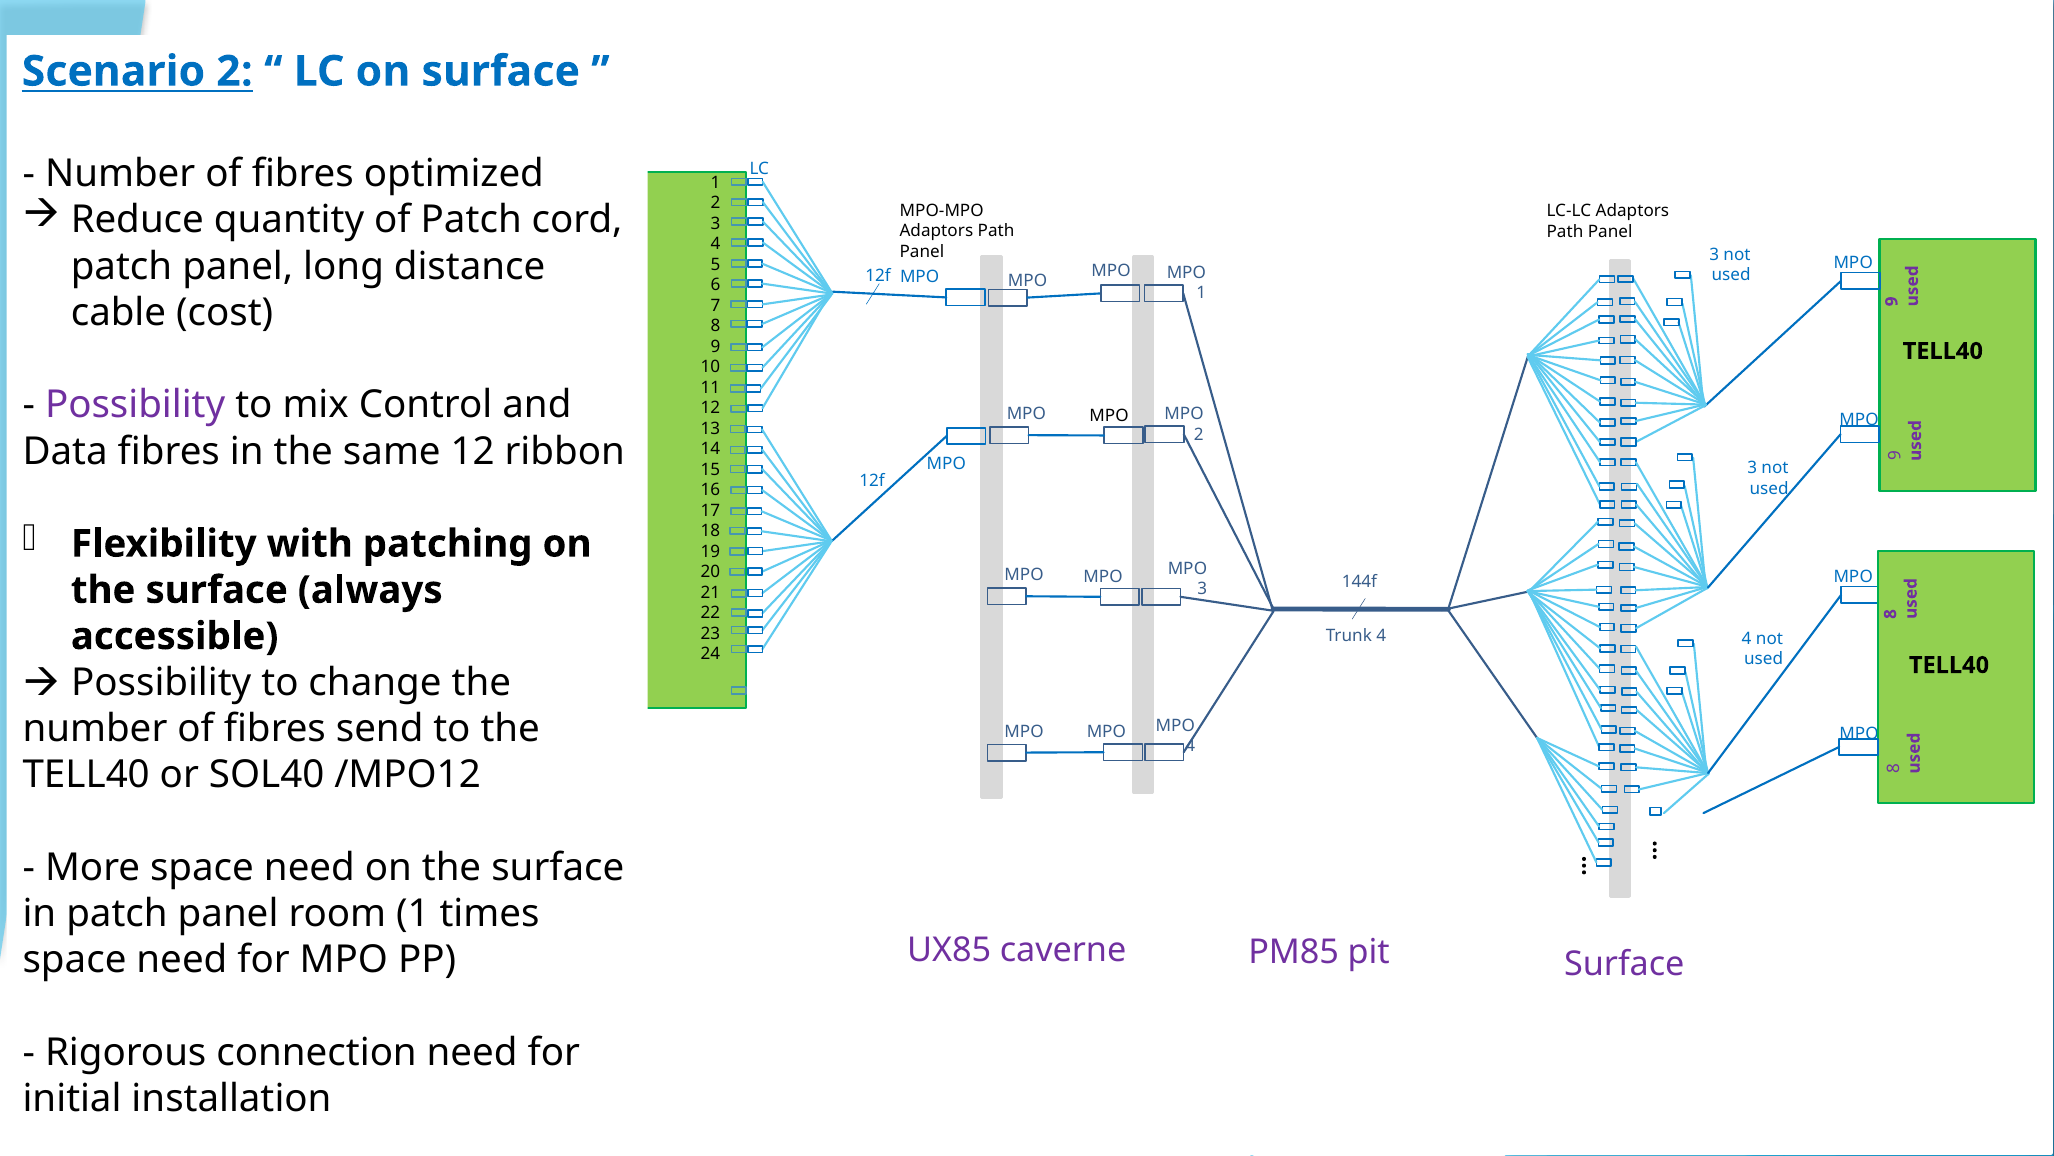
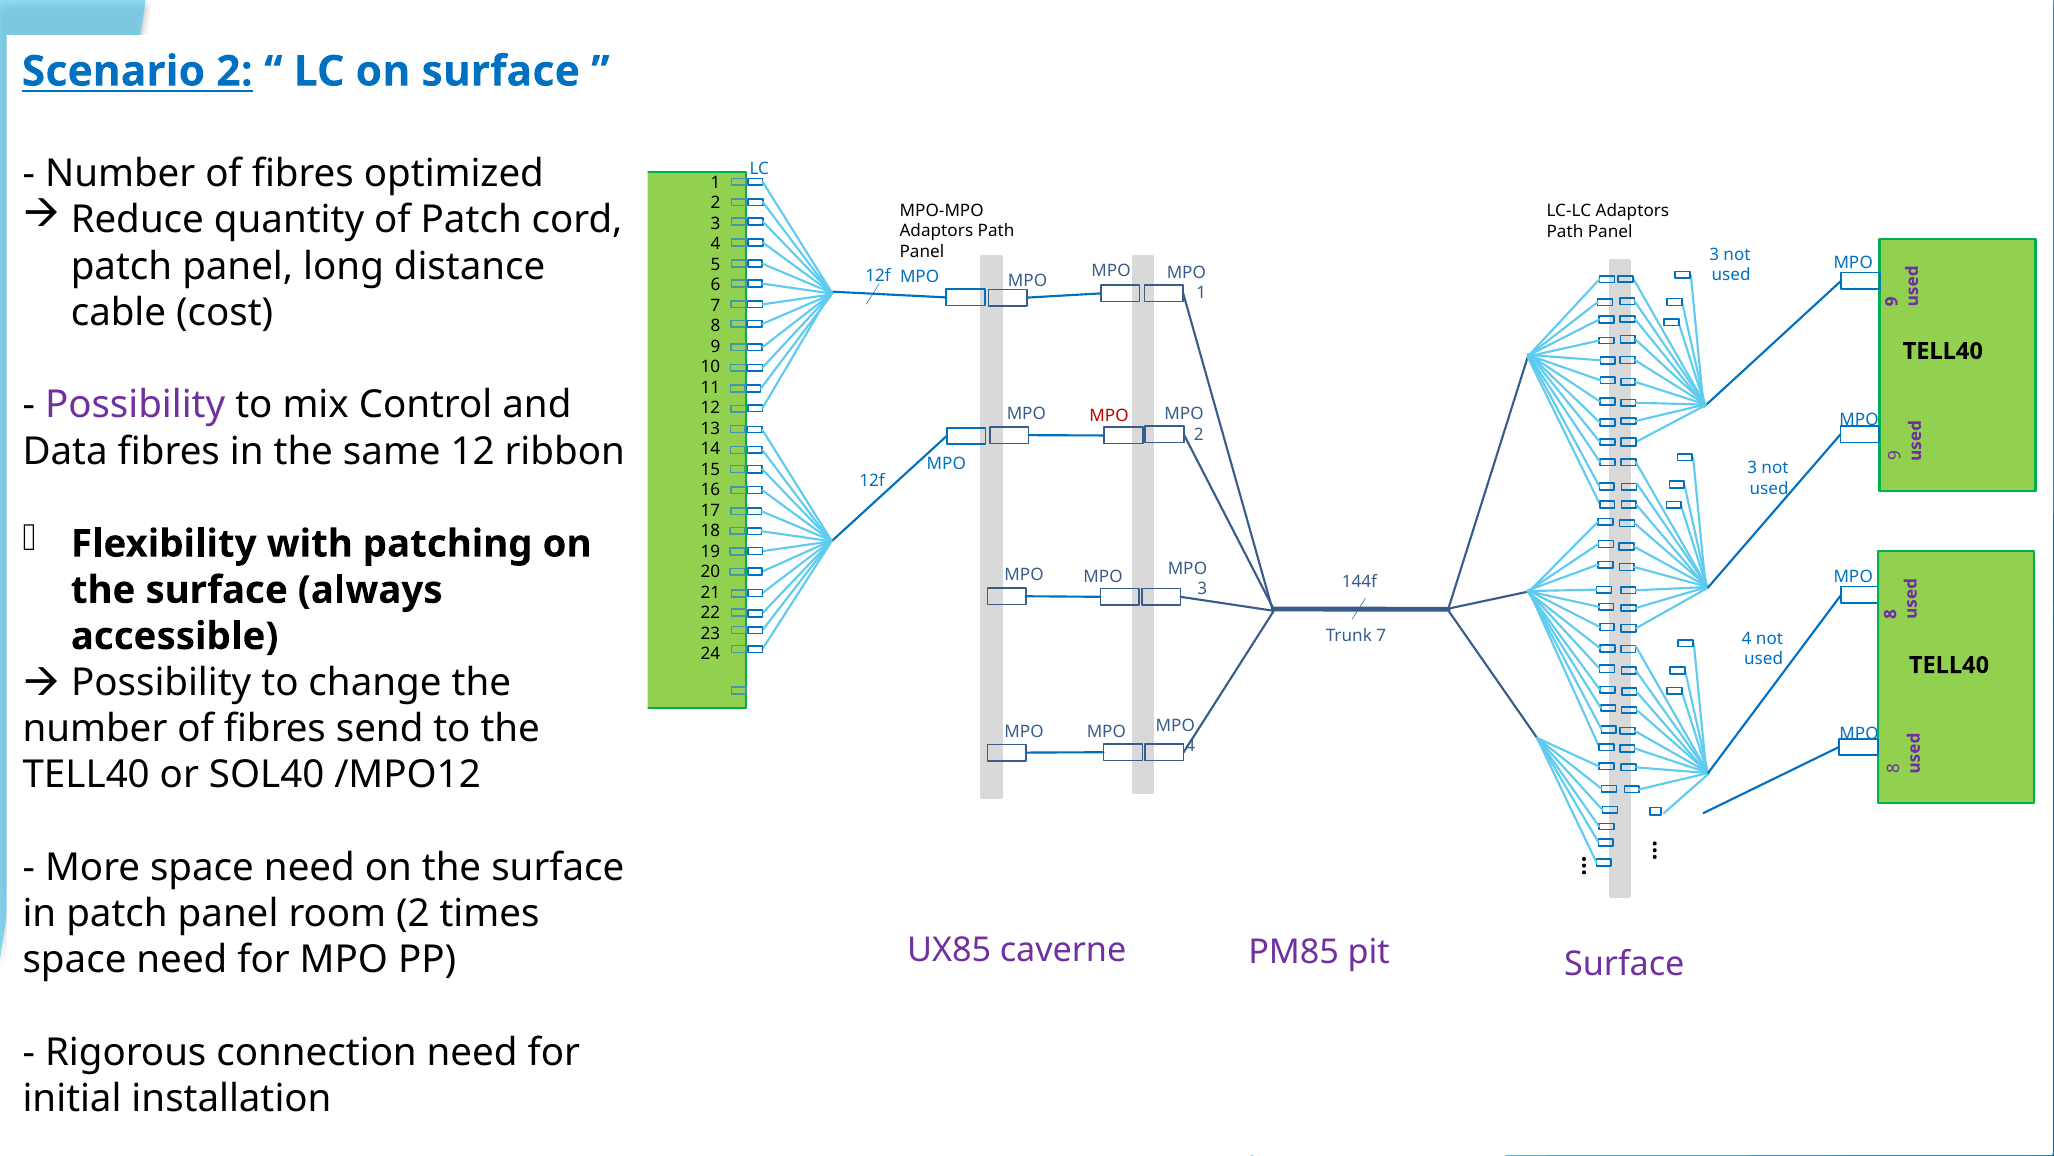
MPO colour: black -> red (1109, 416)
Trunk 4: 4 -> 7 (1381, 636)
room 1: 1 -> 2 (413, 913)
